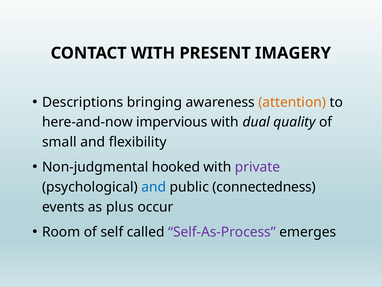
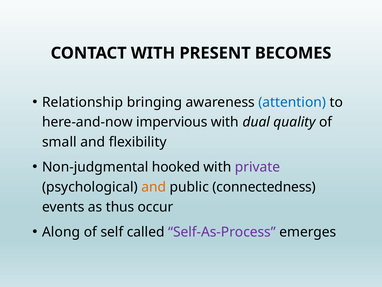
IMAGERY: IMAGERY -> BECOMES (293, 53)
Descriptions: Descriptions -> Relationship (83, 102)
attention colour: orange -> blue (292, 102)
and colour: blue -> orange (154, 187)
plus: plus -> thus (120, 207)
Room: Room -> Along (61, 232)
